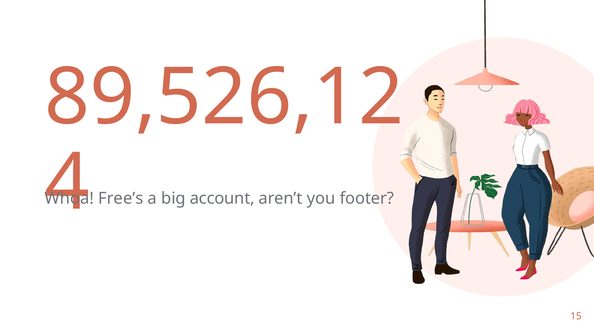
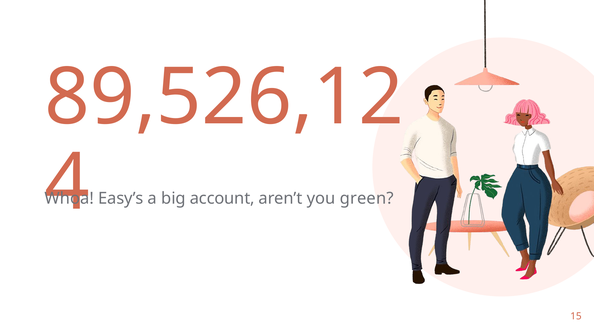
Free’s: Free’s -> Easy’s (121, 199)
footer: footer -> green (367, 199)
